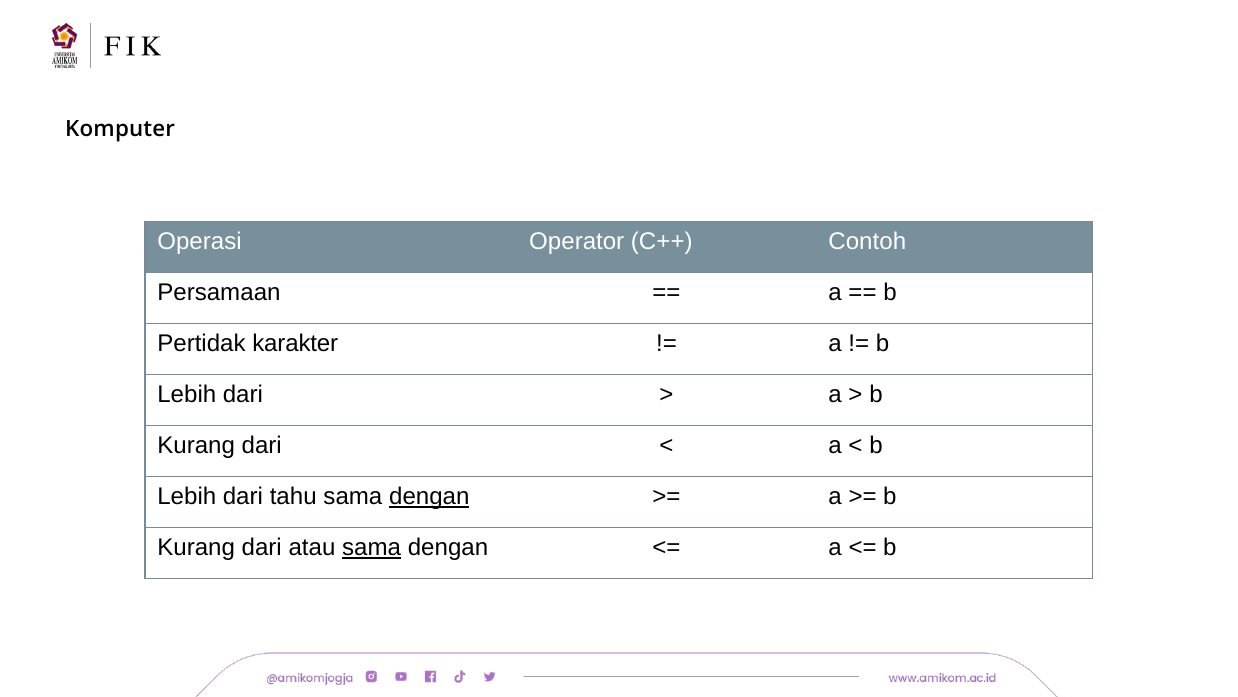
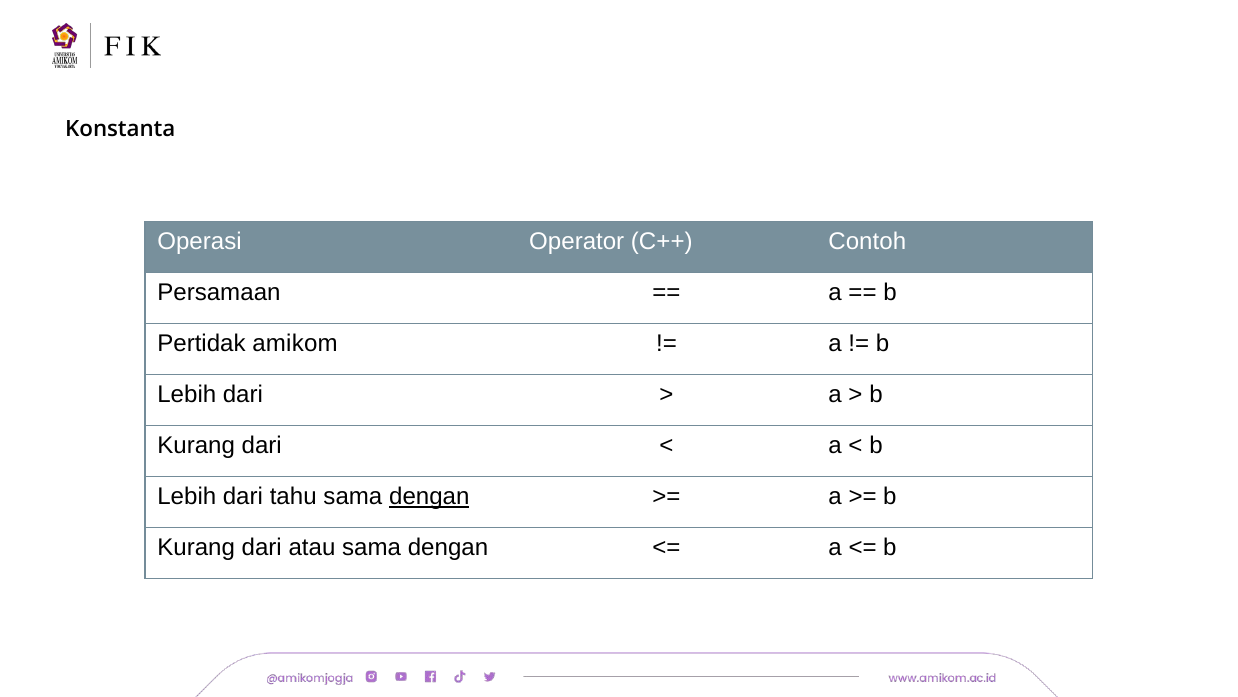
Komputer: Komputer -> Konstanta (120, 129)
karakter: karakter -> amikom (295, 344)
sama underline: present -> none (372, 547)
